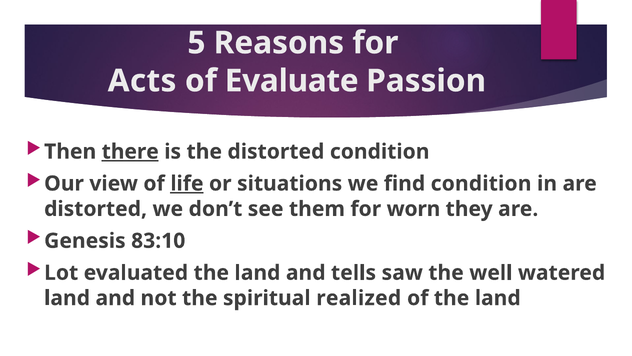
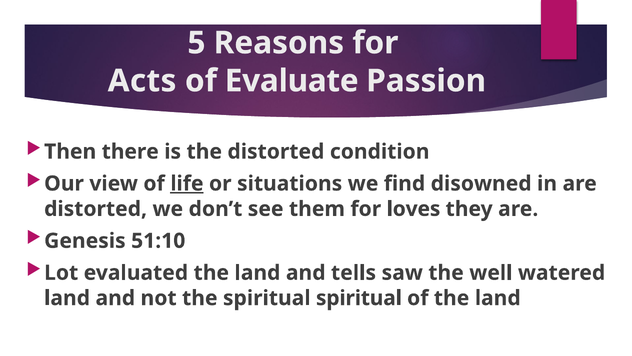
there underline: present -> none (130, 151)
find condition: condition -> disowned (481, 183)
worn: worn -> loves (414, 209)
83:10: 83:10 -> 51:10 (158, 241)
spiritual realized: realized -> spiritual (359, 298)
